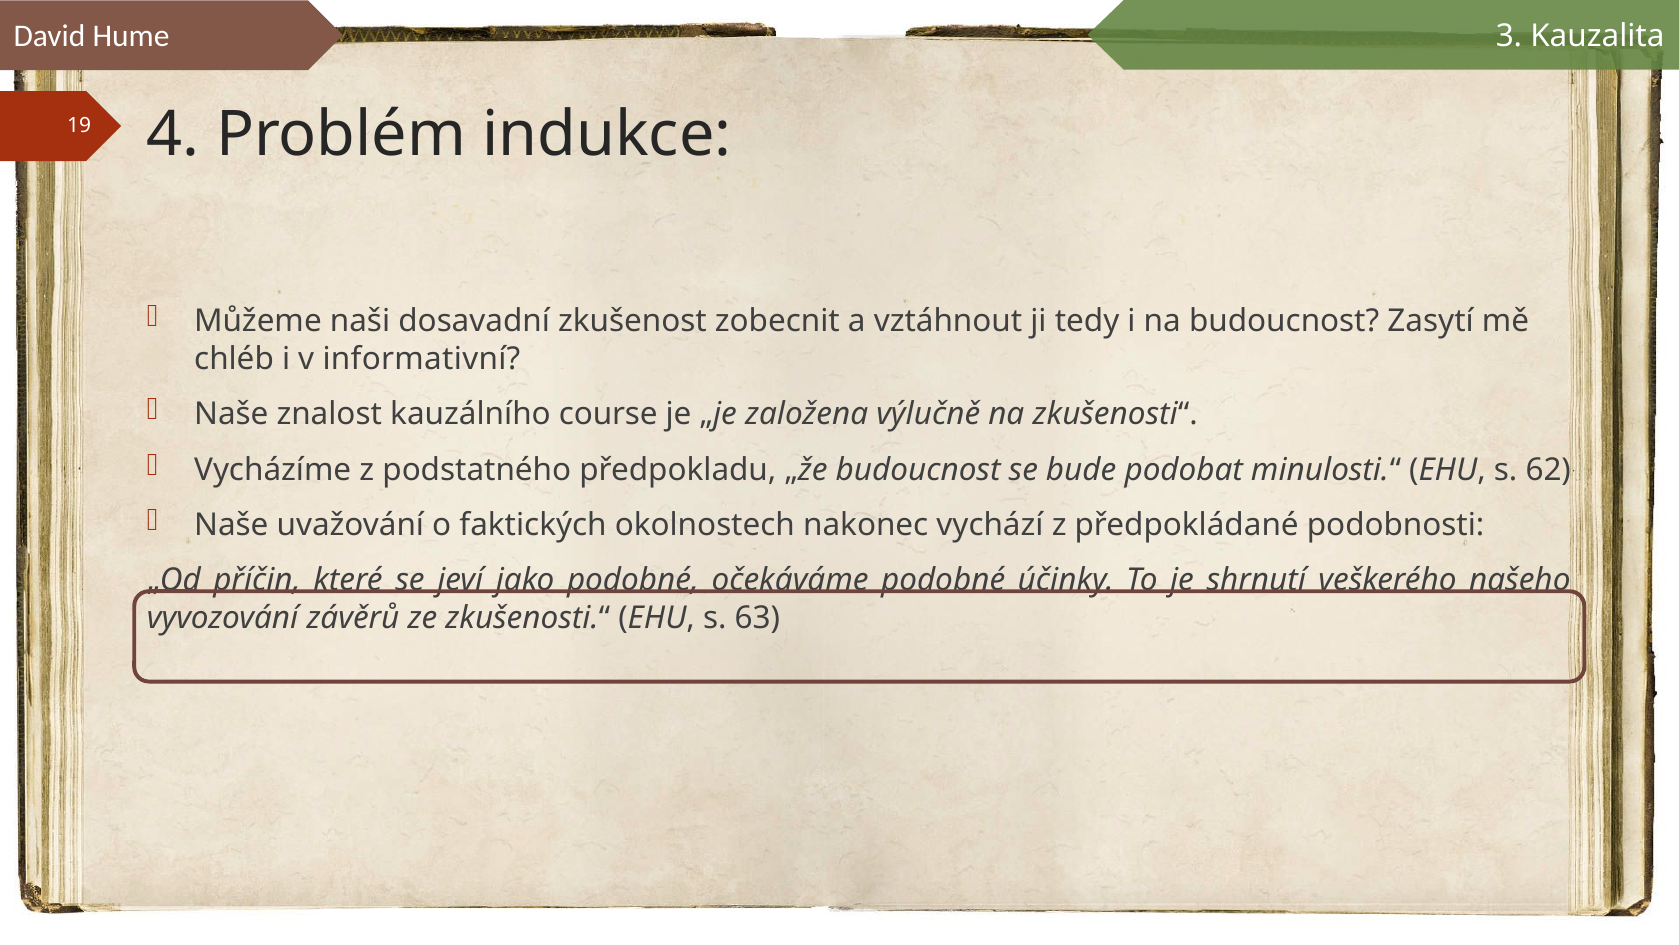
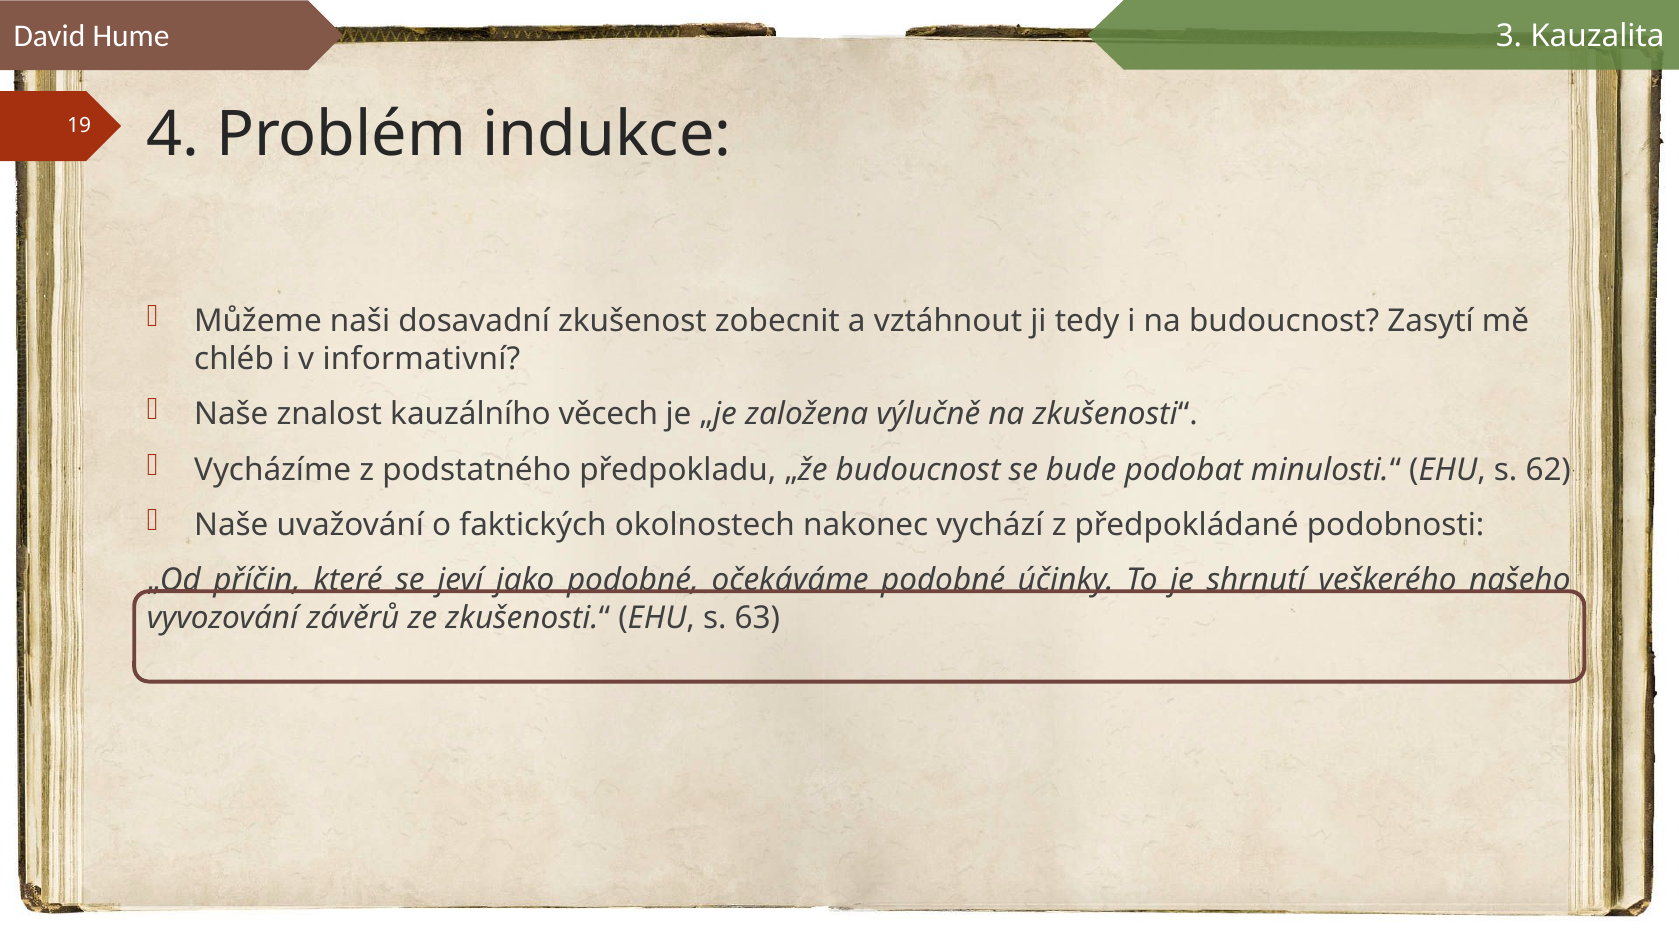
course: course -> věcech (608, 414)
